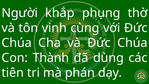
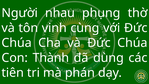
khắp: khắp -> nhau (60, 13)
